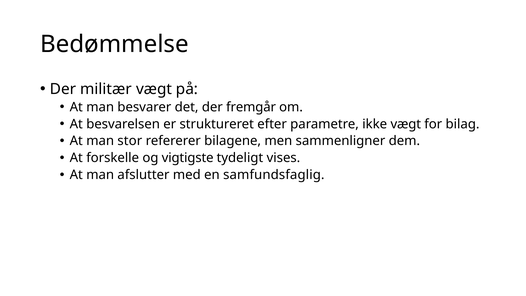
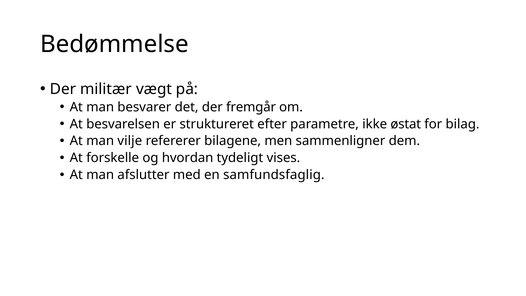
ikke vægt: vægt -> østat (406, 124)
stor: stor -> vilje (130, 141)
vigtigste: vigtigste -> hvordan (188, 158)
